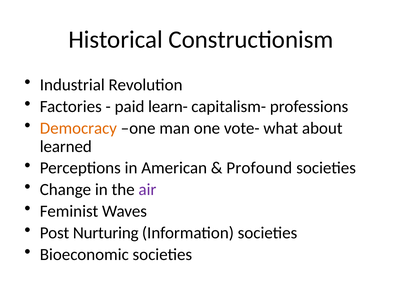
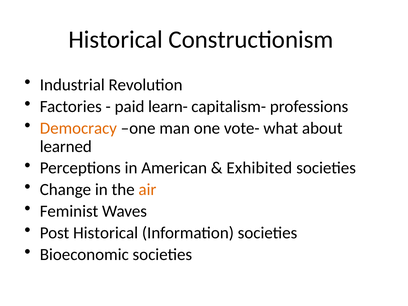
Profound: Profound -> Exhibited (259, 168)
air colour: purple -> orange (147, 190)
Post Nurturing: Nurturing -> Historical (106, 233)
